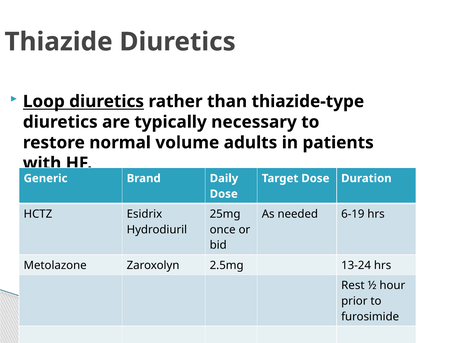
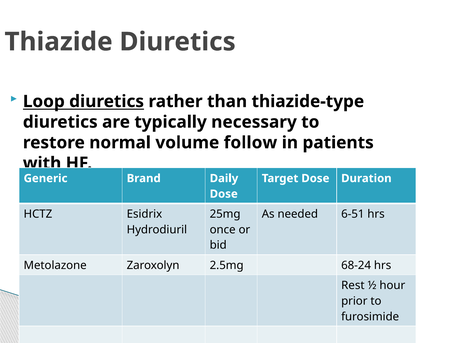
adults: adults -> follow (250, 143)
6-19: 6-19 -> 6-51 (353, 214)
13-24: 13-24 -> 68-24 (356, 266)
